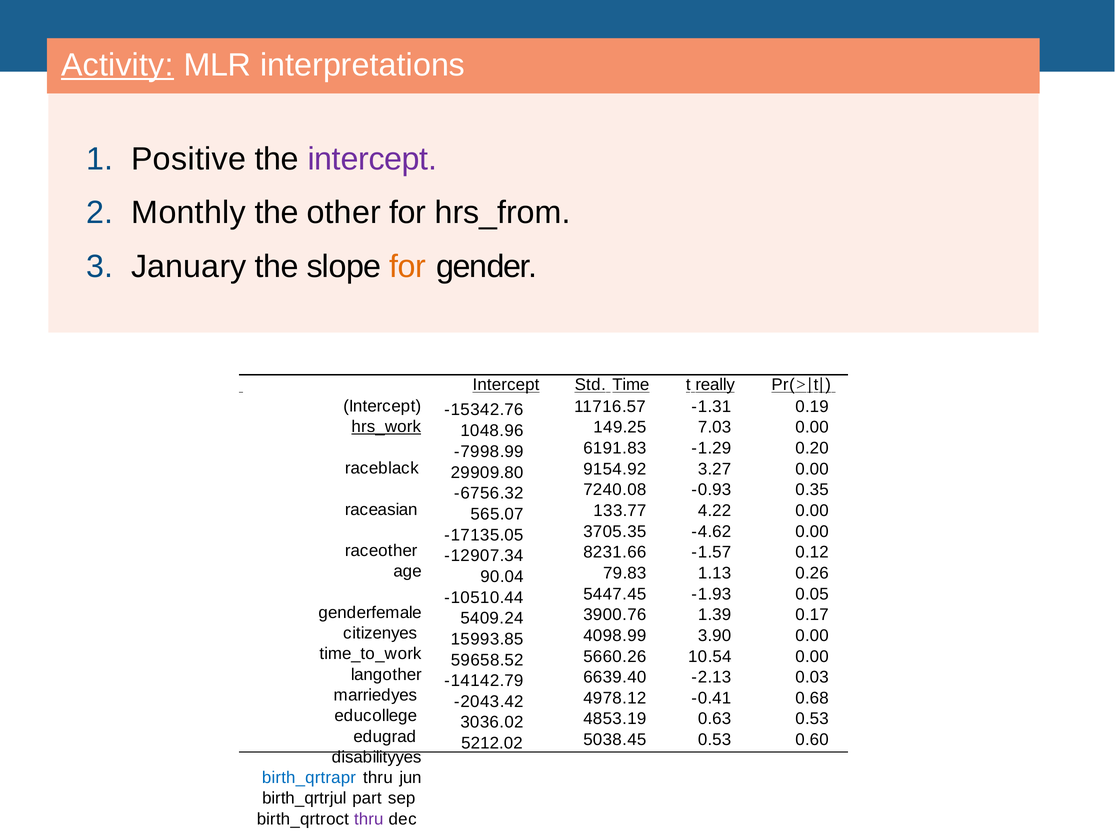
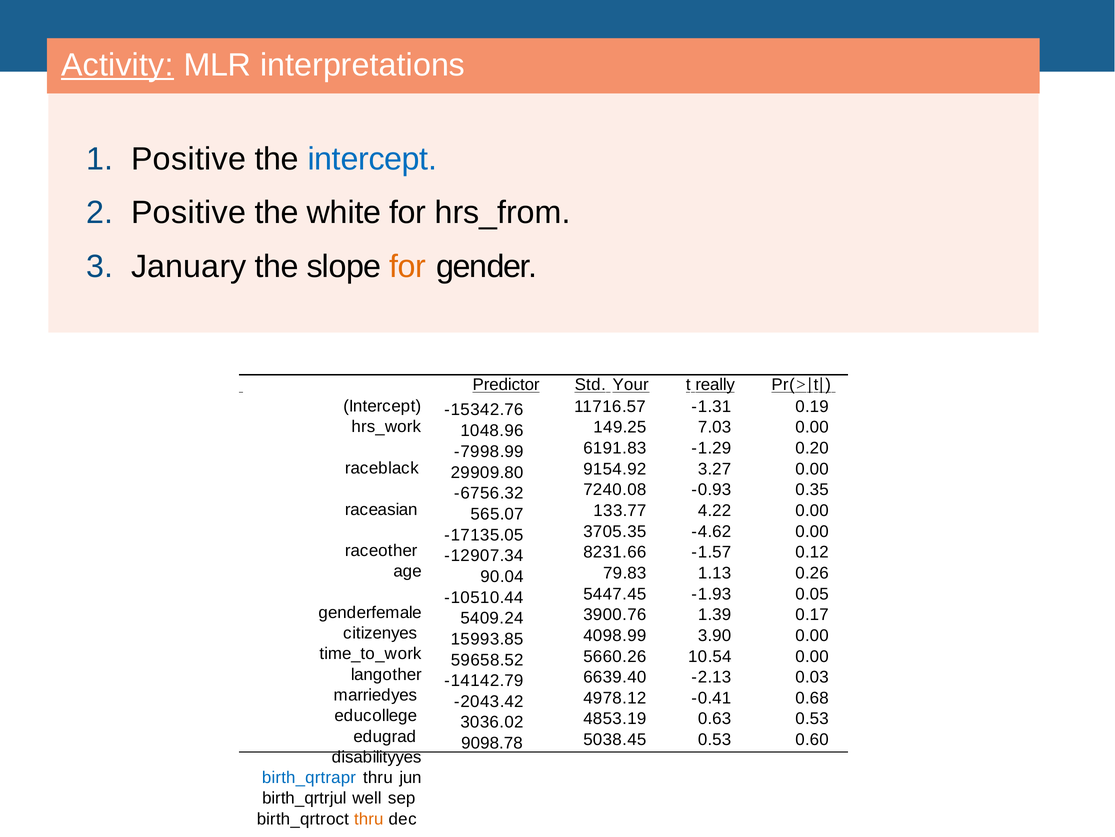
intercept colour: purple -> blue (372, 159)
Monthly: Monthly -> Positive (189, 213)
other: other -> white (344, 213)
Intercept: Intercept -> Predictor (506, 384)
Time: Time -> Your (631, 384)
hrs_work underline: present -> none (386, 427)
5212.02: 5212.02 -> 9098.78 (492, 743)
part: part -> well (367, 798)
thru colour: purple -> orange (369, 819)
